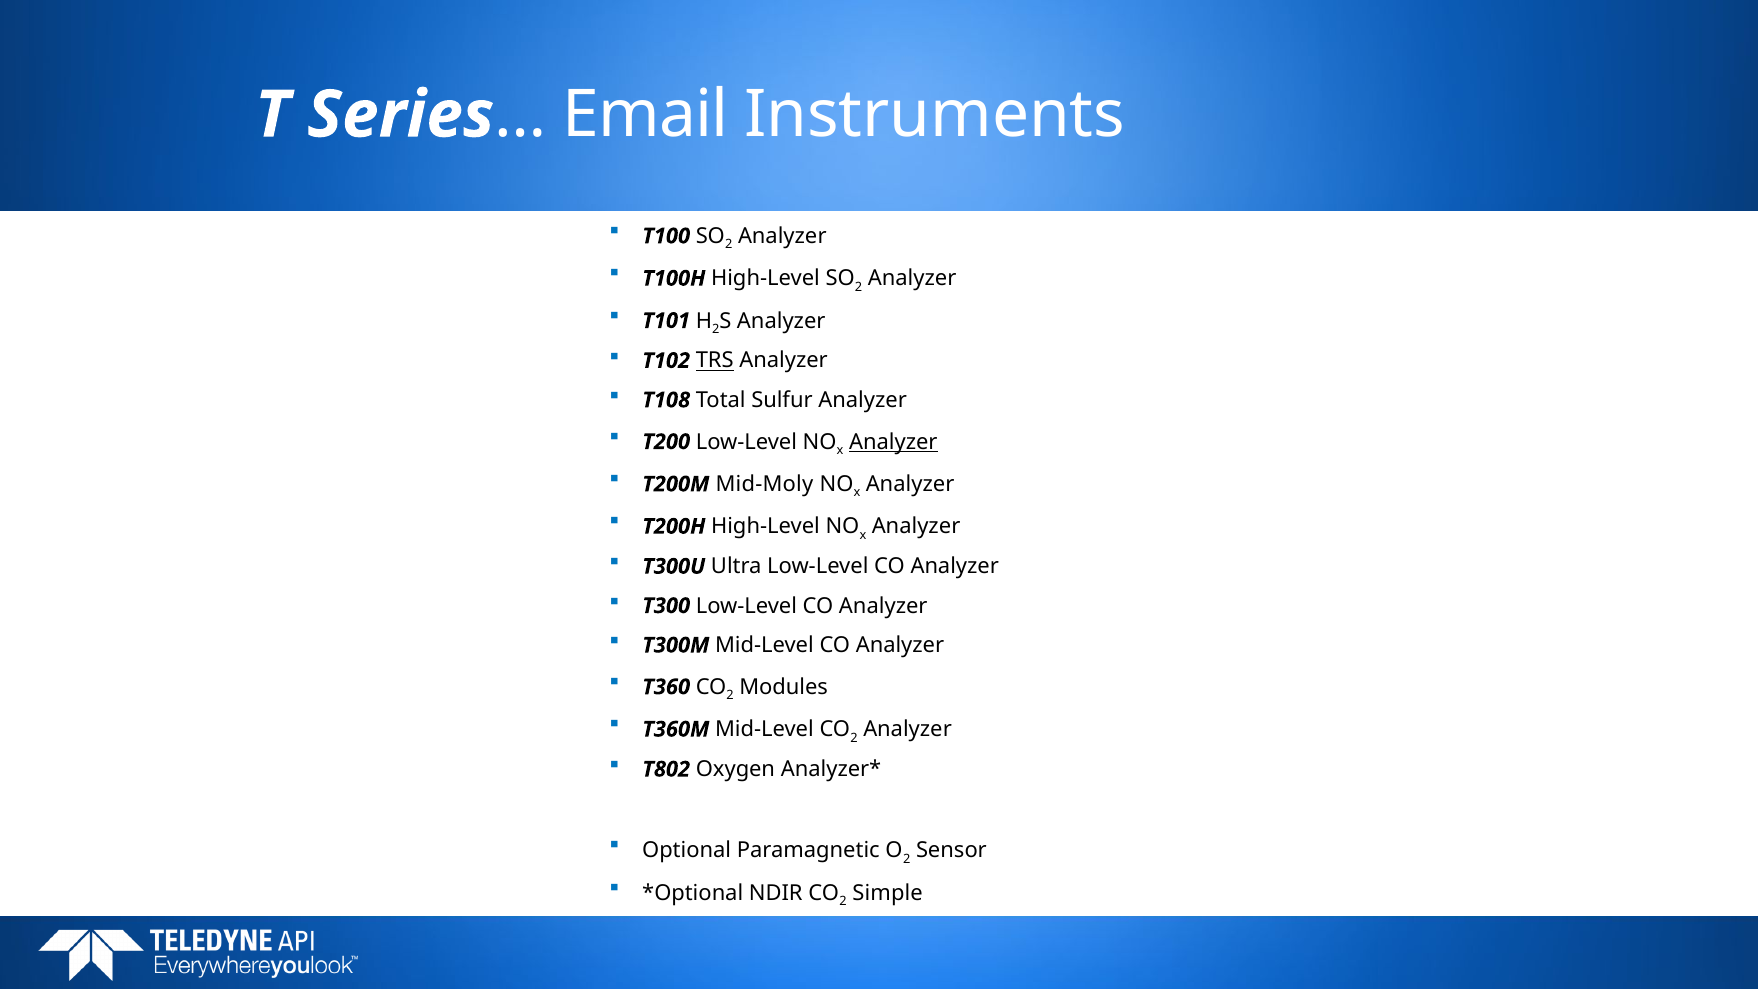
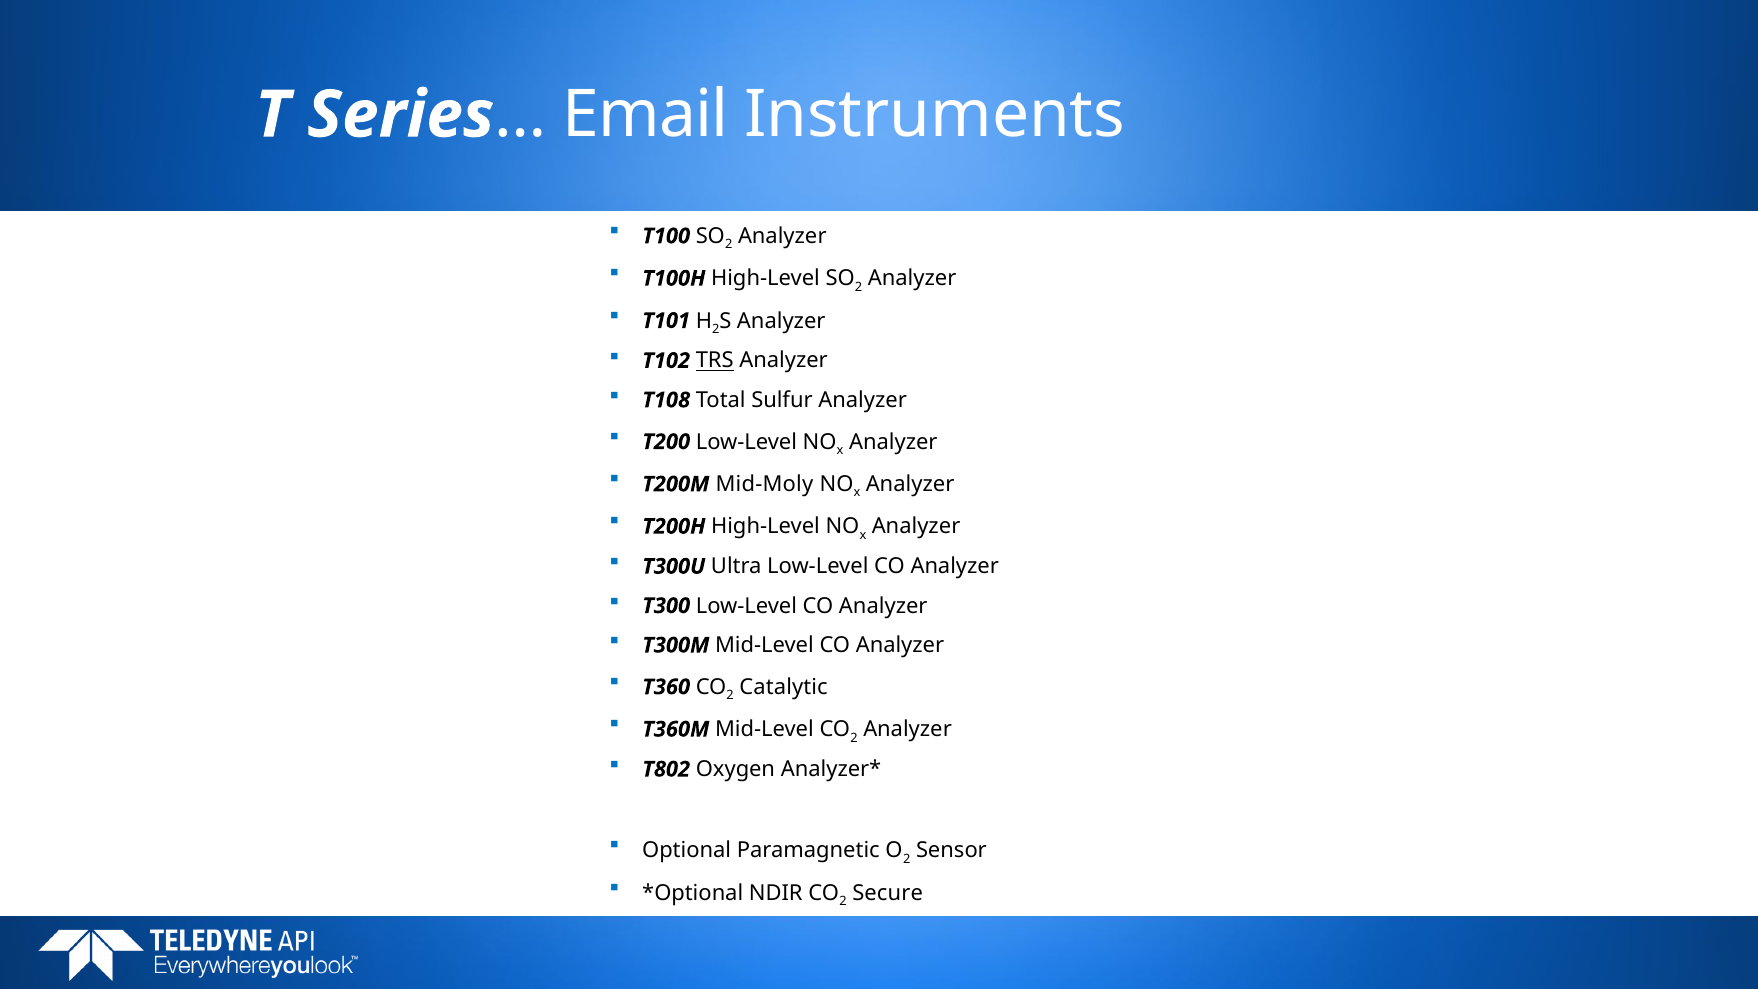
Analyzer underline: present -> none (893, 442)
Modules: Modules -> Catalytic (784, 687)
Simple: Simple -> Secure (888, 893)
